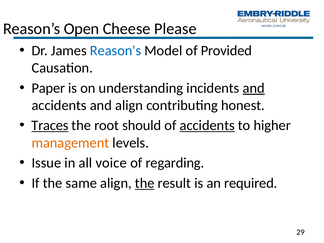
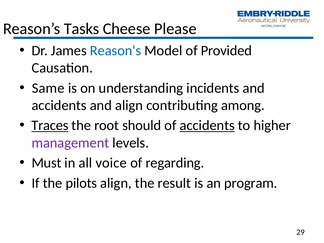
Open: Open -> Tasks (82, 29)
Paper: Paper -> Same (48, 88)
and underline: present -> none (254, 88)
honest: honest -> among (243, 105)
management colour: orange -> purple (70, 143)
Issue: Issue -> Must (46, 163)
same: same -> pilots (81, 183)
the underline: present -> none (145, 183)
required: required -> program (251, 183)
